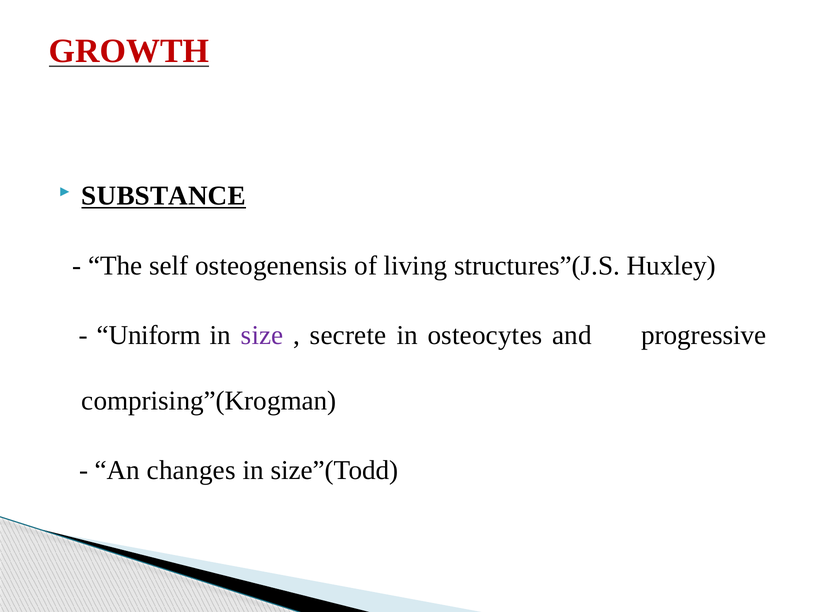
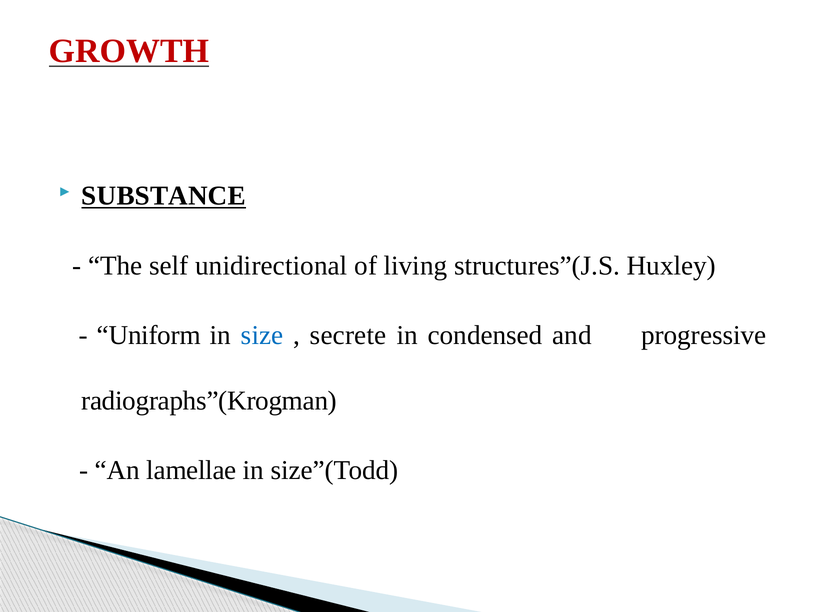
osteogenensis: osteogenensis -> unidirectional (271, 266)
size colour: purple -> blue (262, 335)
osteocytes: osteocytes -> condensed (485, 335)
comprising”(Krogman: comprising”(Krogman -> radiographs”(Krogman (209, 401)
changes: changes -> lamellae (192, 470)
